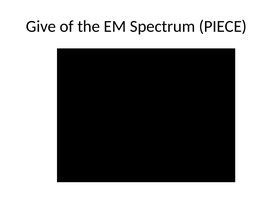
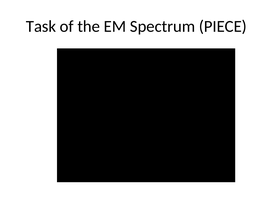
Give: Give -> Task (41, 26)
